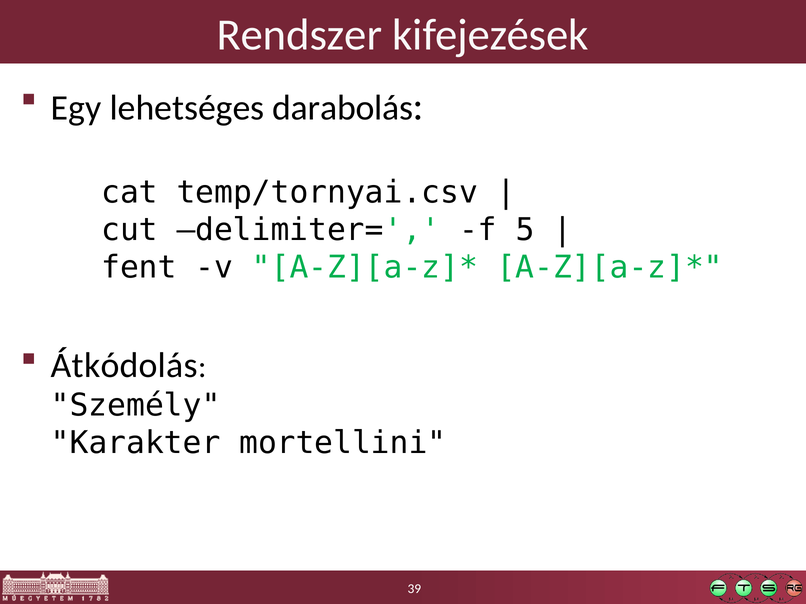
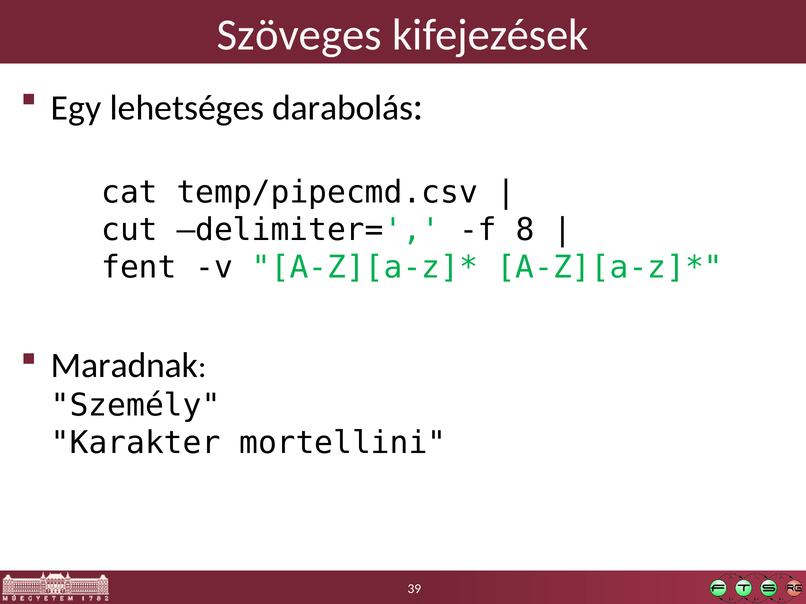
Rendszer: Rendszer -> Szöveges (299, 35)
temp/tornyai.csv: temp/tornyai.csv -> temp/pipecmd.csv (327, 193)
5: 5 -> 8 (525, 230)
Átkódolás: Átkódolás -> Maradnak (124, 366)
